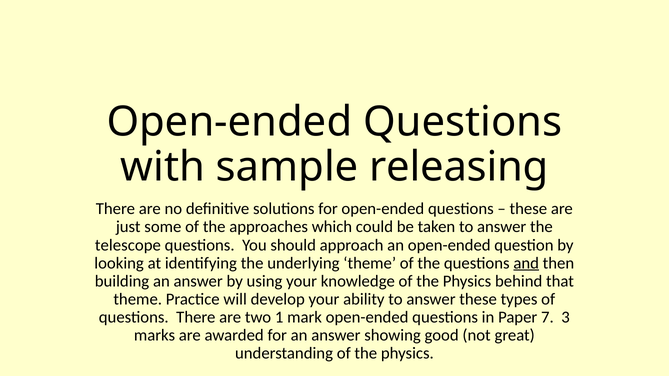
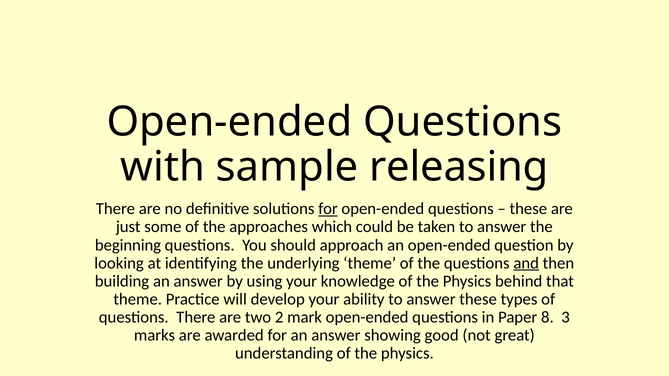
for underline: none -> present (328, 209)
telescope: telescope -> beginning (128, 245)
1: 1 -> 2 (279, 317)
7: 7 -> 8 (547, 317)
